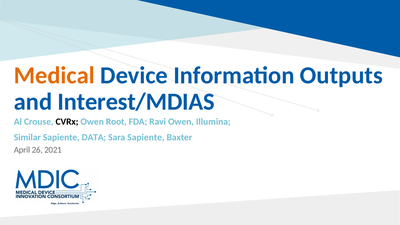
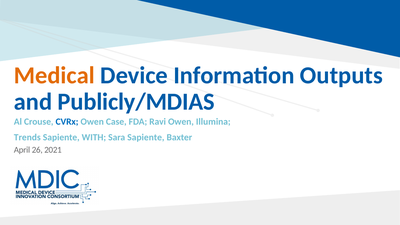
Interest/MDIAS: Interest/MDIAS -> Publicly/MDIAS (136, 102)
CVRx colour: black -> blue (67, 122)
Root: Root -> Case (116, 122)
Similar: Similar -> Trends (27, 137)
DATA: DATA -> WITH (94, 137)
